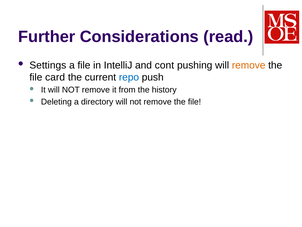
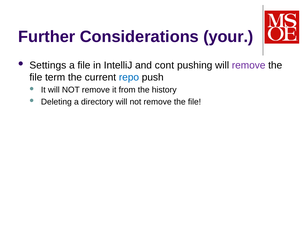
read: read -> your (228, 37)
remove colour: orange -> purple (249, 65)
card: card -> term (55, 77)
